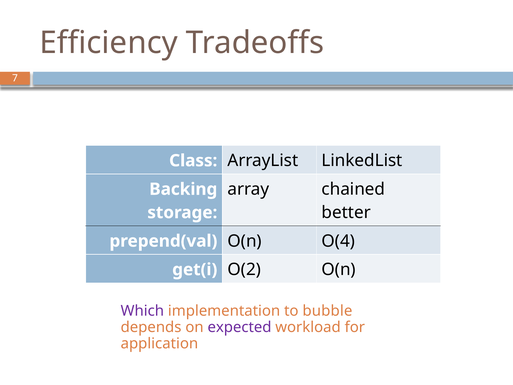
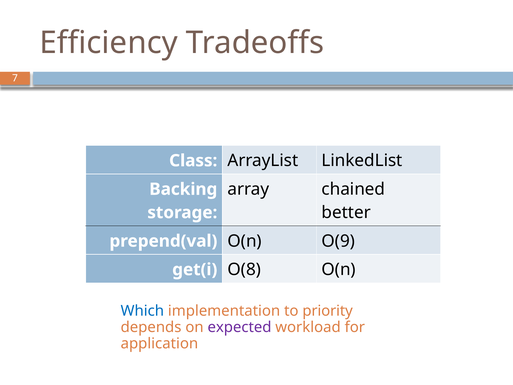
O(4: O(4 -> O(9 (338, 241)
O(2: O(2 -> O(8 (244, 269)
Which colour: purple -> blue (142, 311)
bubble: bubble -> priority (328, 311)
